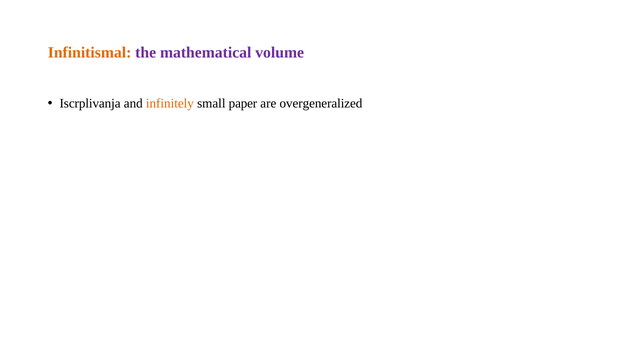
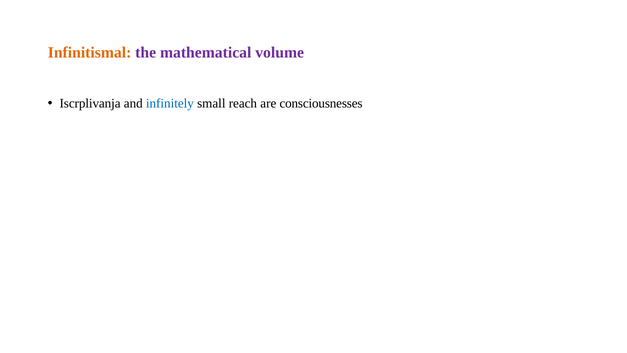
infinitely colour: orange -> blue (170, 103)
paper: paper -> reach (243, 103)
overgeneralized: overgeneralized -> consciousnesses (321, 103)
